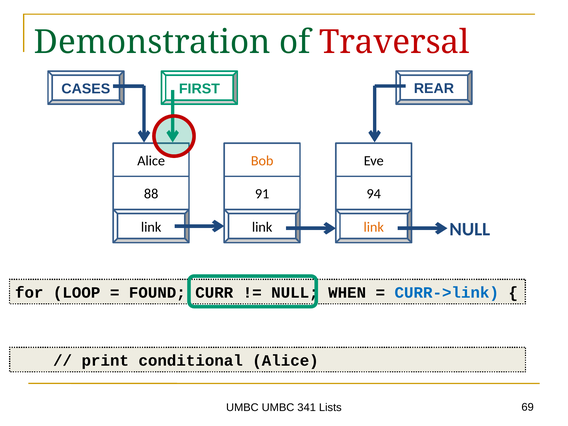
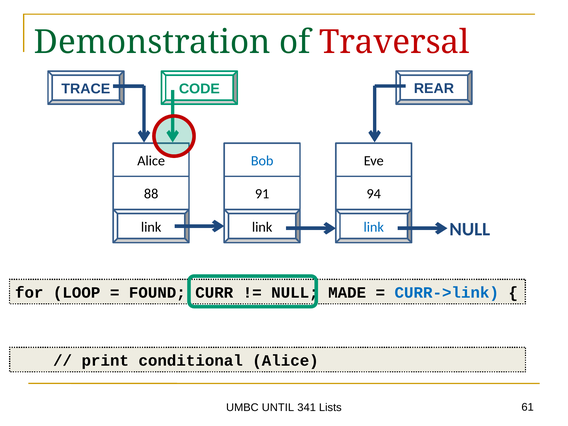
CASES: CASES -> TRACE (86, 89)
FIRST: FIRST -> CODE (199, 89)
Bob colour: orange -> blue (262, 161)
link colour: orange -> blue (374, 227)
WHEN: WHEN -> MADE (347, 293)
UMBC UMBC: UMBC -> UNTIL (278, 407)
69: 69 -> 61 (528, 407)
